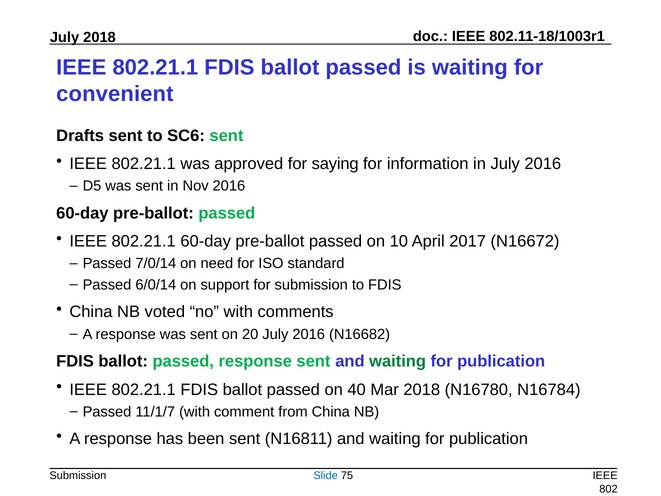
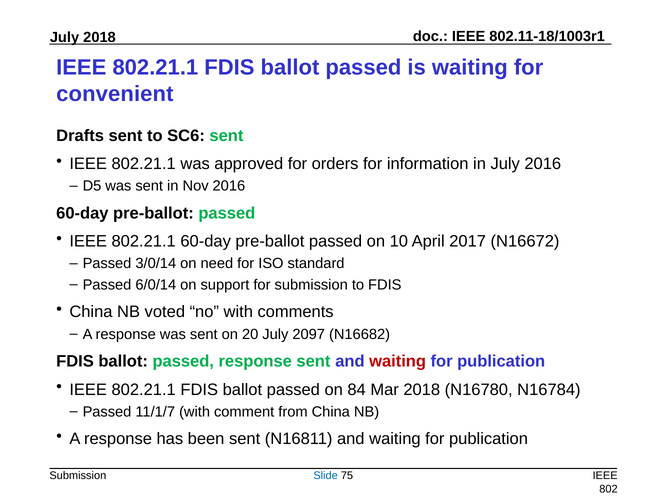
saying: saying -> orders (335, 164)
7/0/14: 7/0/14 -> 3/0/14 (156, 263)
20 July 2016: 2016 -> 2097 (309, 334)
waiting colour: green -> red (398, 361)
40: 40 -> 84 (357, 389)
